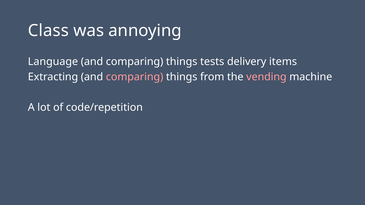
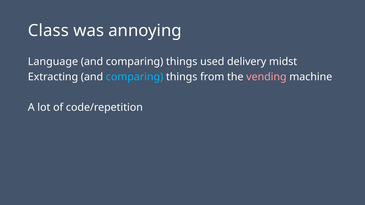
tests: tests -> used (212, 62)
items: items -> midst (283, 62)
comparing colour: pink -> light blue (135, 77)
